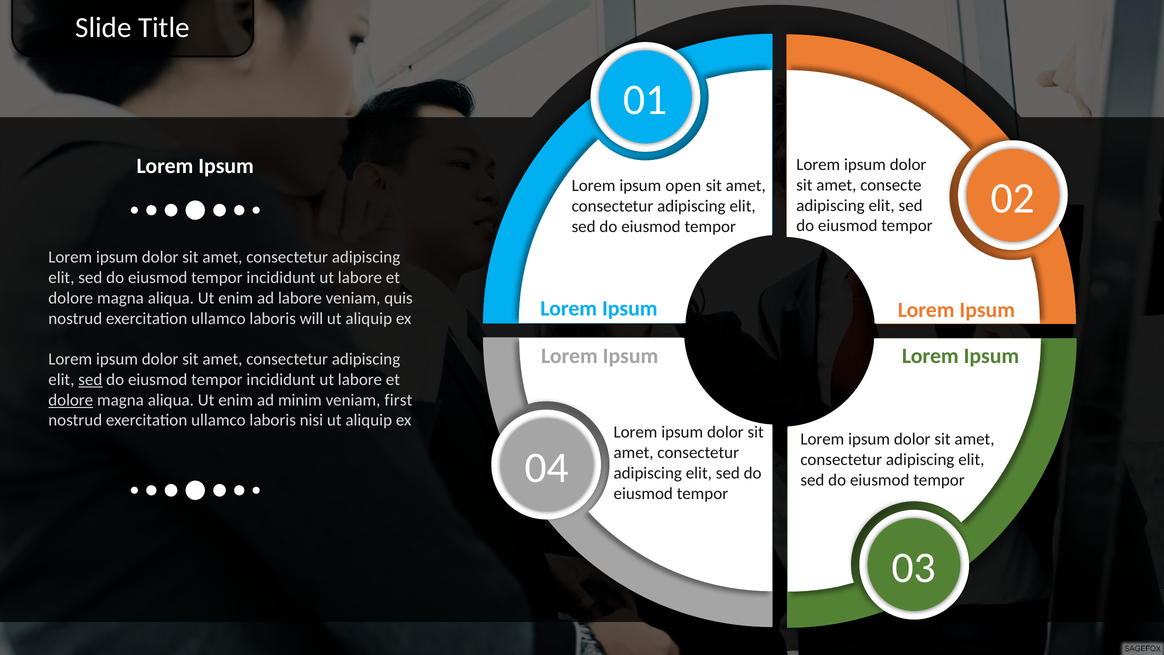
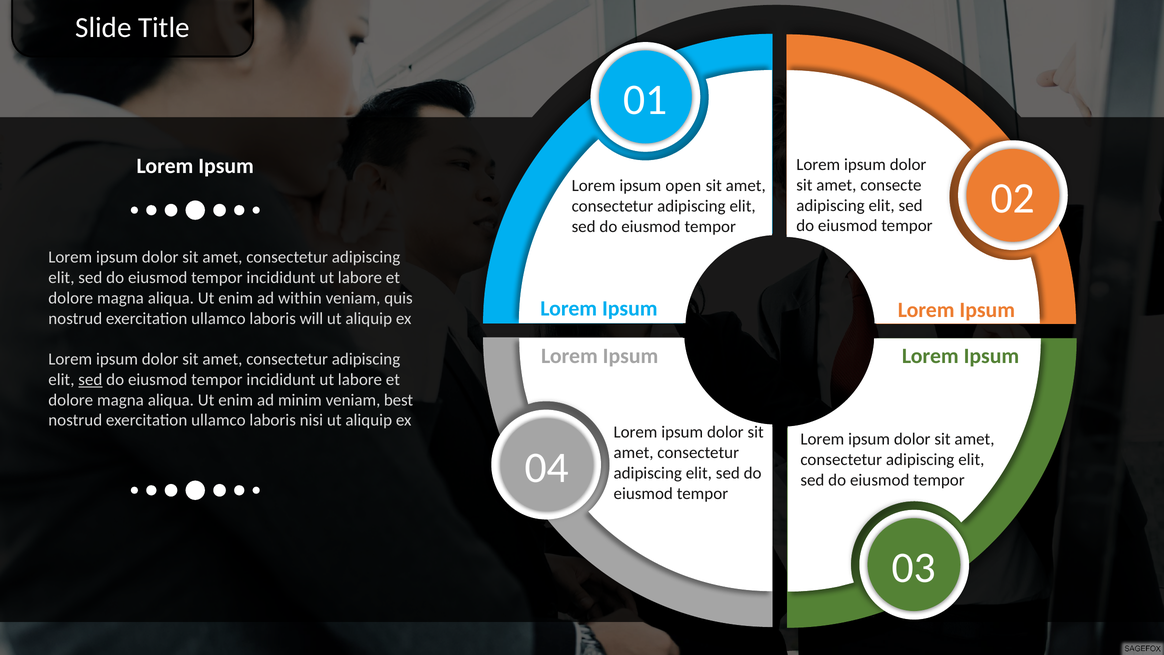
ad labore: labore -> within (300, 298)
dolore underline: present -> none (71, 400)
first: first -> best (399, 400)
